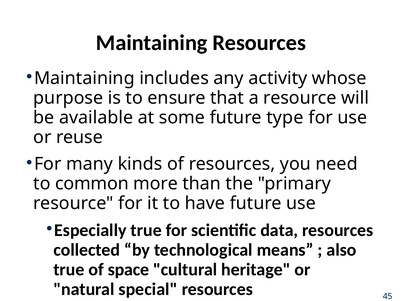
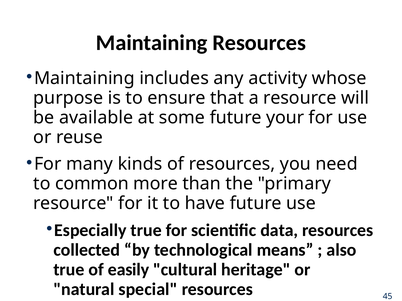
type: type -> your (285, 118)
space: space -> easily (129, 270)
